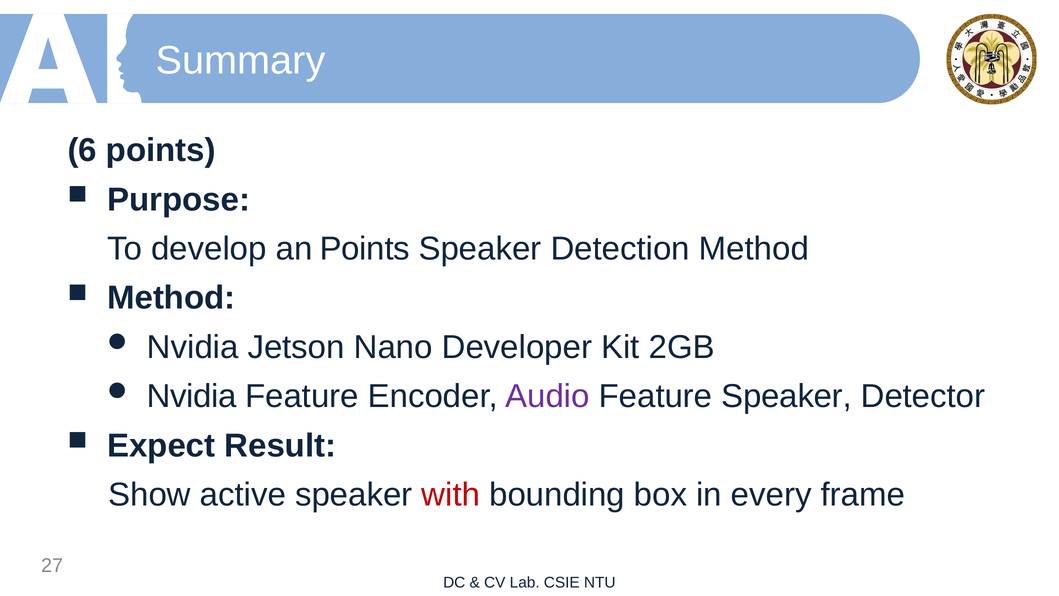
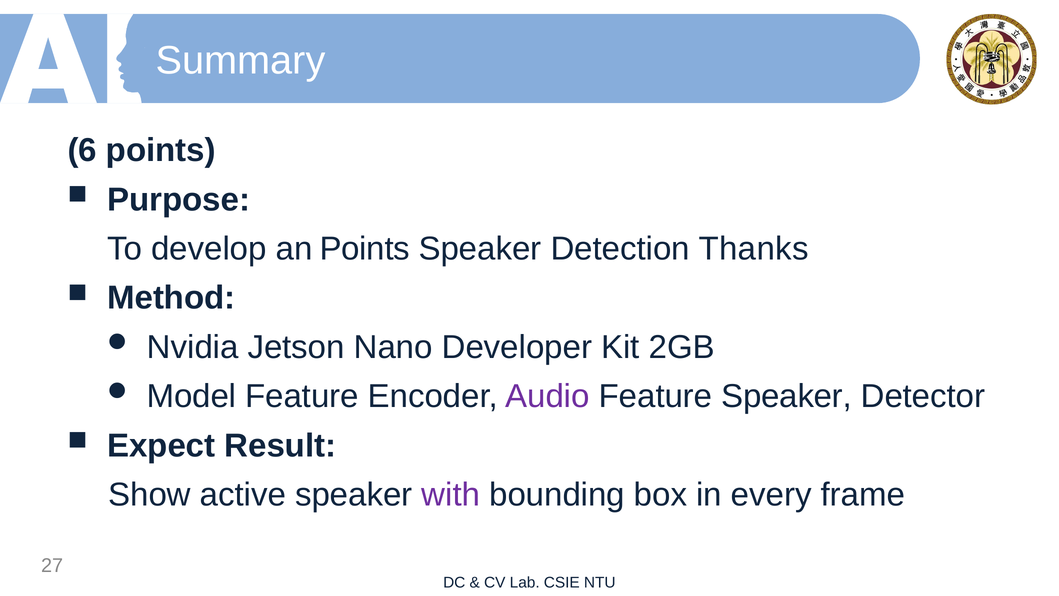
Detection Method: Method -> Thanks (754, 249)
Nvidia: Nvidia -> Model (192, 396)
with colour: red -> purple (451, 495)
